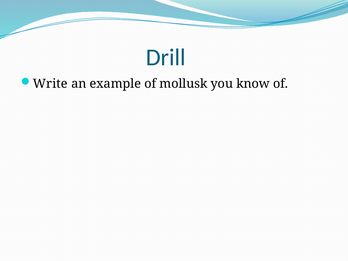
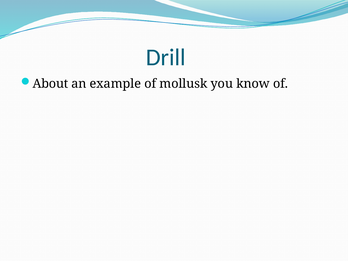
Write: Write -> About (50, 84)
